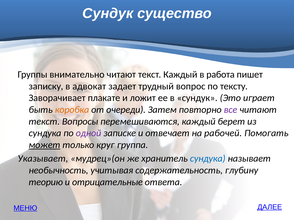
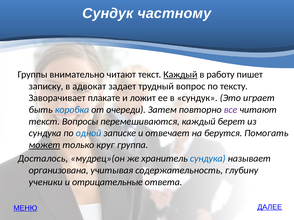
существо: существо -> частному (174, 13)
Каждый underline: none -> present (180, 75)
работа: работа -> работу (220, 75)
коробка colour: orange -> blue (72, 110)
одной colour: purple -> blue (88, 133)
рабочей: рабочей -> берутся (223, 133)
Указывает: Указывает -> Досталось (43, 159)
необычность: необычность -> организована (59, 171)
теорию: теорию -> ученики (46, 182)
